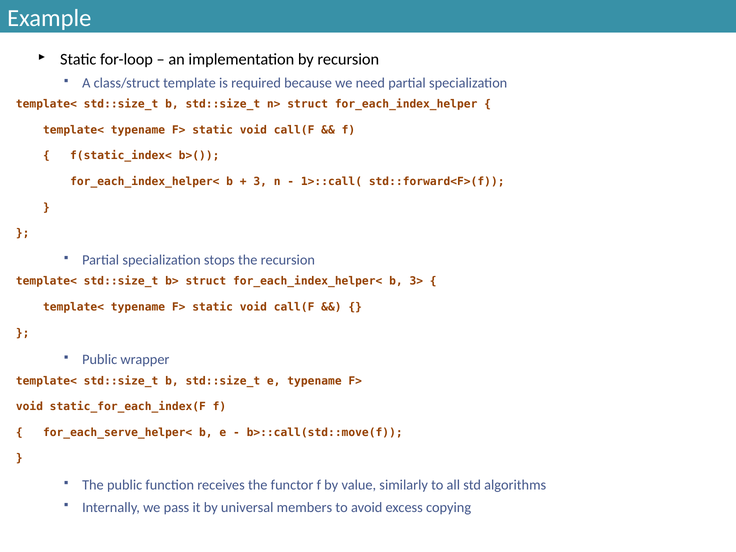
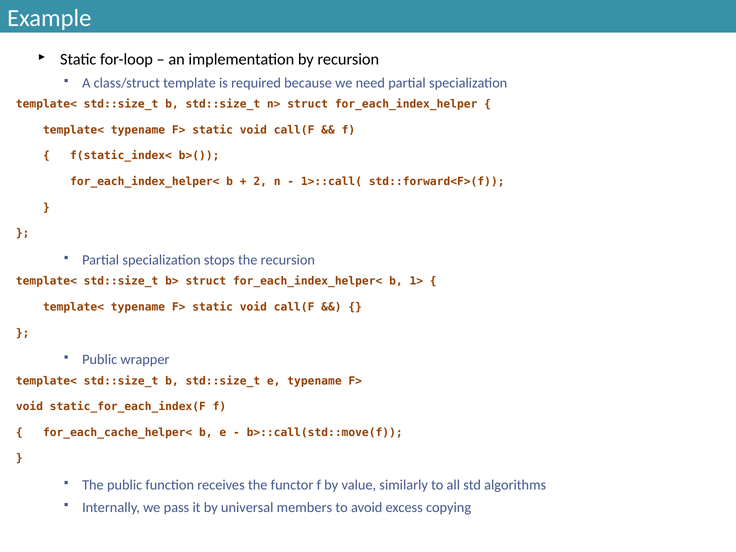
3: 3 -> 2 (260, 182)
3>: 3> -> 1> (416, 281)
for_each_serve_helper<: for_each_serve_helper< -> for_each_cache_helper< (118, 432)
